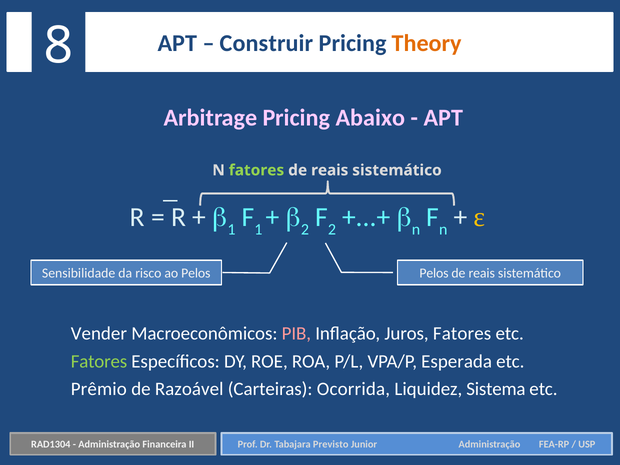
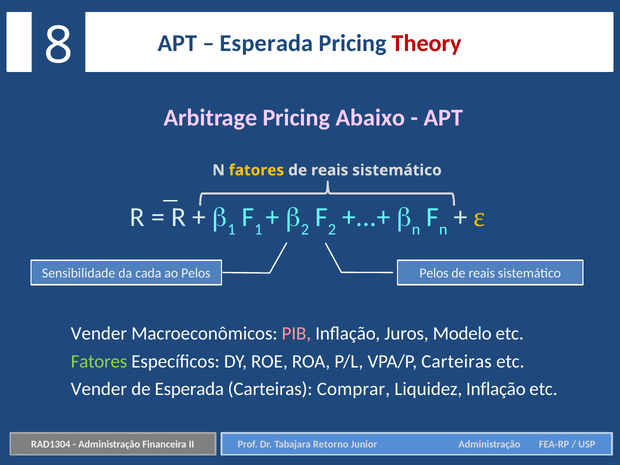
Construir: Construir -> Esperada (267, 44)
Theory colour: orange -> red (427, 44)
fatores colour: light green -> yellow (256, 170)
risco: risco -> cada (148, 273)
Juros Fatores: Fatores -> Modelo (462, 333)
VPA/P Esperada: Esperada -> Carteiras (457, 361)
Prêmio: Prêmio -> Vender (99, 389)
de Razoável: Razoável -> Esperada (189, 389)
Ocorrida: Ocorrida -> Comprar (353, 389)
Liquidez Sistema: Sistema -> Inflação (496, 389)
Previsto: Previsto -> Retorno (331, 444)
